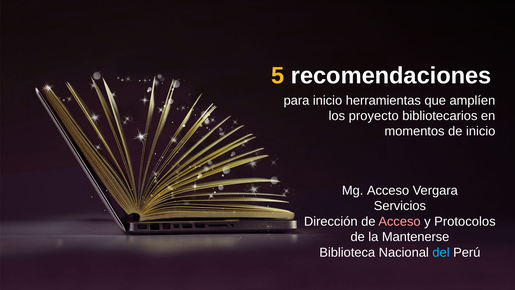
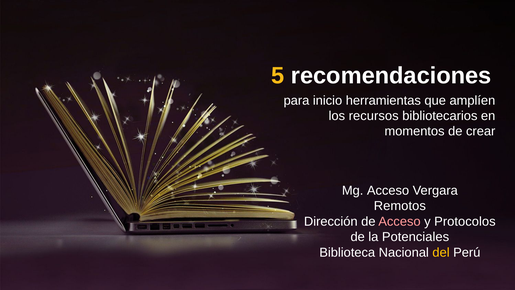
proyecto: proyecto -> recursos (374, 116)
de inicio: inicio -> crear (481, 131)
Servicios: Servicios -> Remotos (400, 206)
Mantenerse: Mantenerse -> Potenciales (416, 237)
del colour: light blue -> yellow (441, 252)
